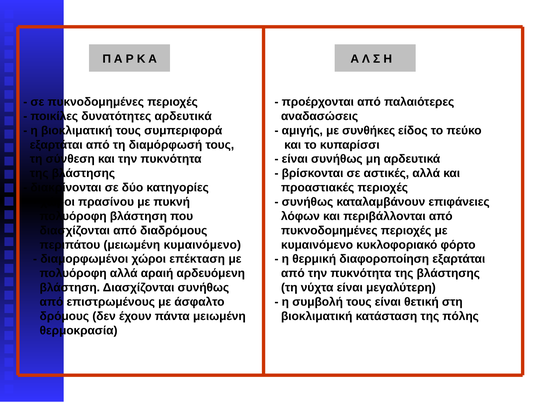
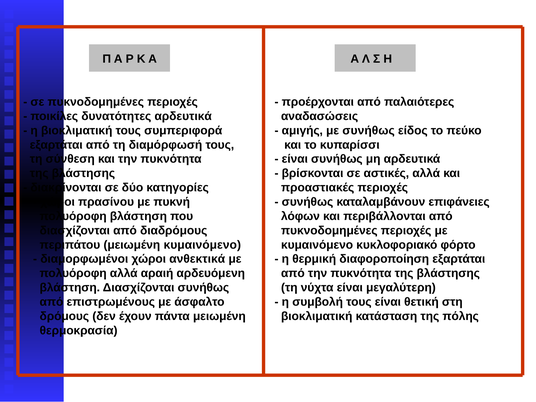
με συνθήκες: συνθήκες -> συνήθως (369, 130)
επέκταση: επέκταση -> ανθεκτικά (197, 259)
